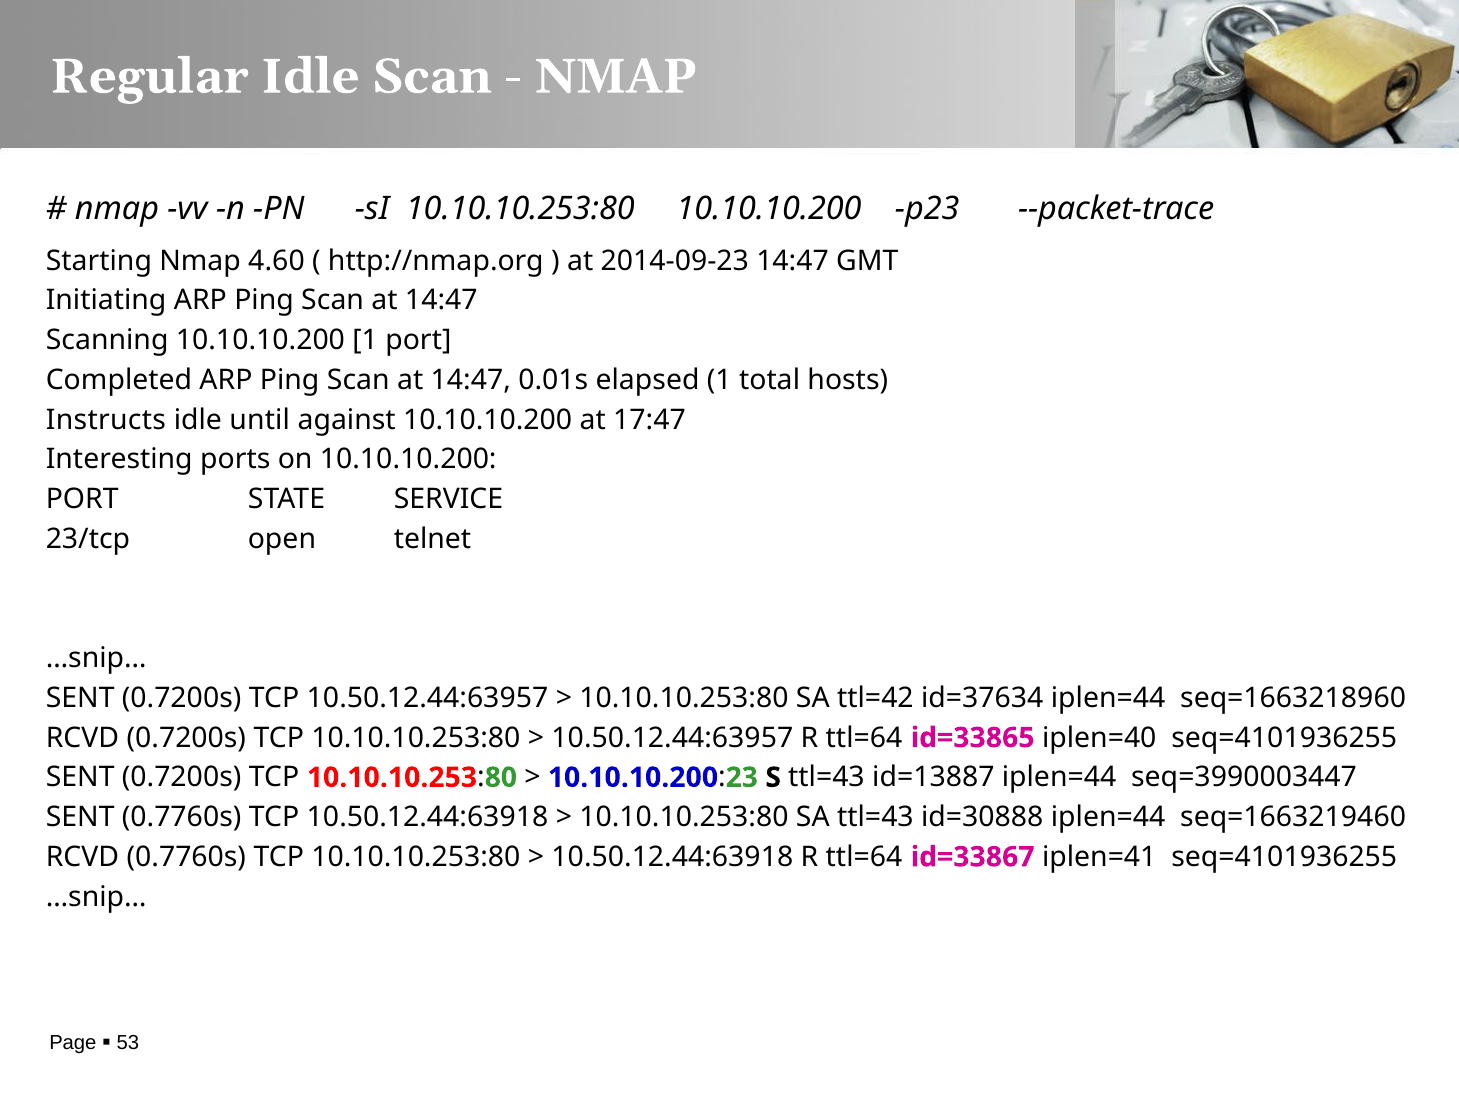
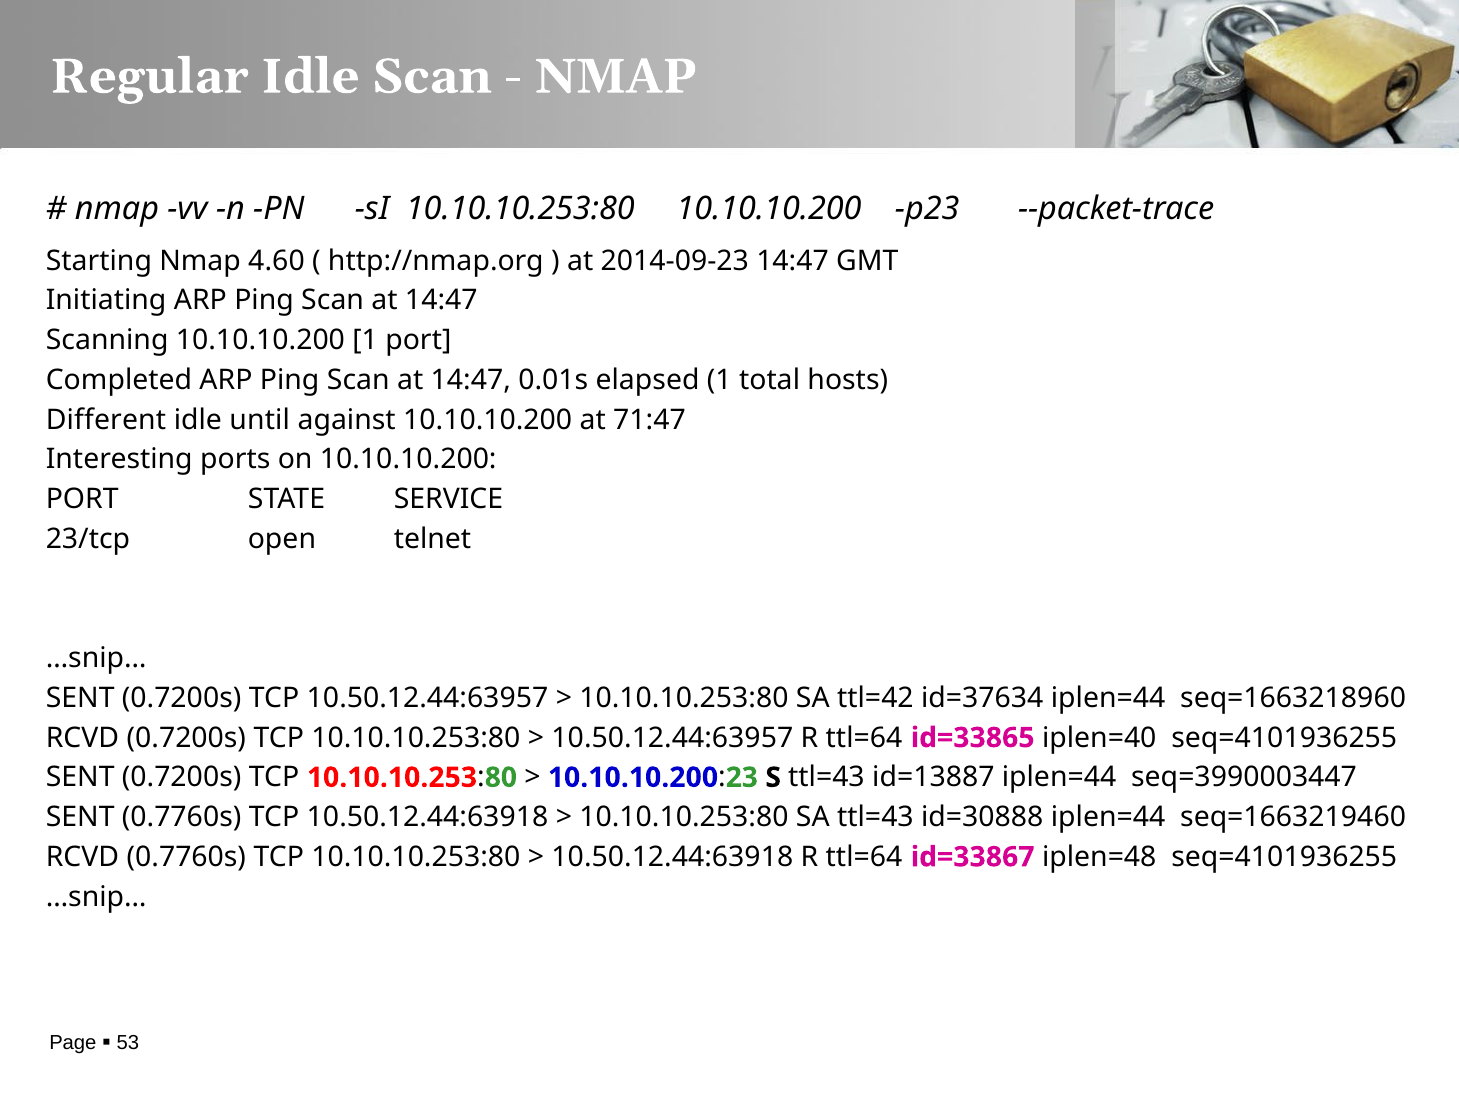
Instructs: Instructs -> Different (106, 420)
17:47: 17:47 -> 71:47 (650, 420)
iplen=41: iplen=41 -> iplen=48 (1099, 857)
